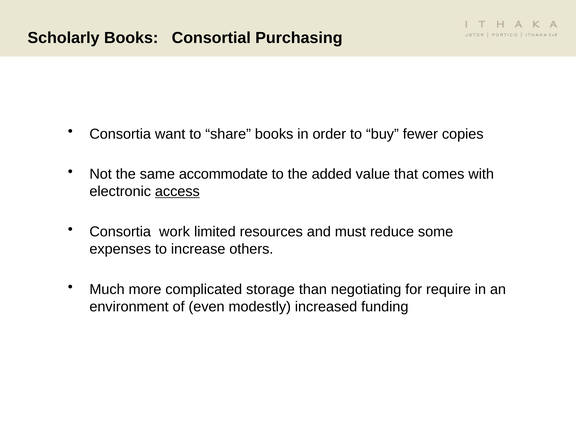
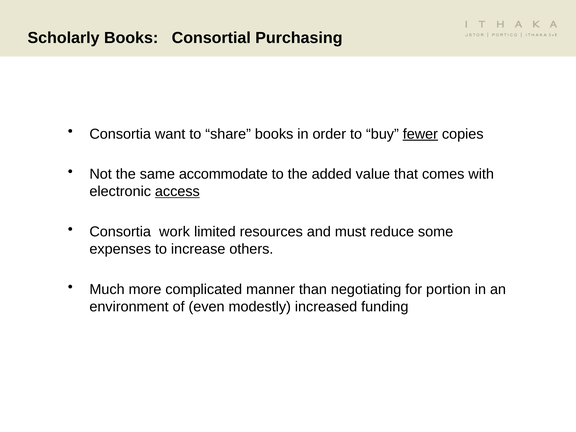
fewer underline: none -> present (420, 134)
storage: storage -> manner (271, 289)
require: require -> portion (448, 289)
